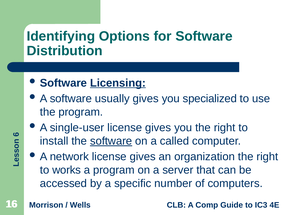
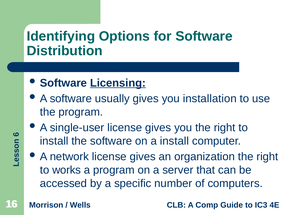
specialized: specialized -> installation (210, 99)
software underline: present -> none (111, 141)
a called: called -> install (174, 141)
